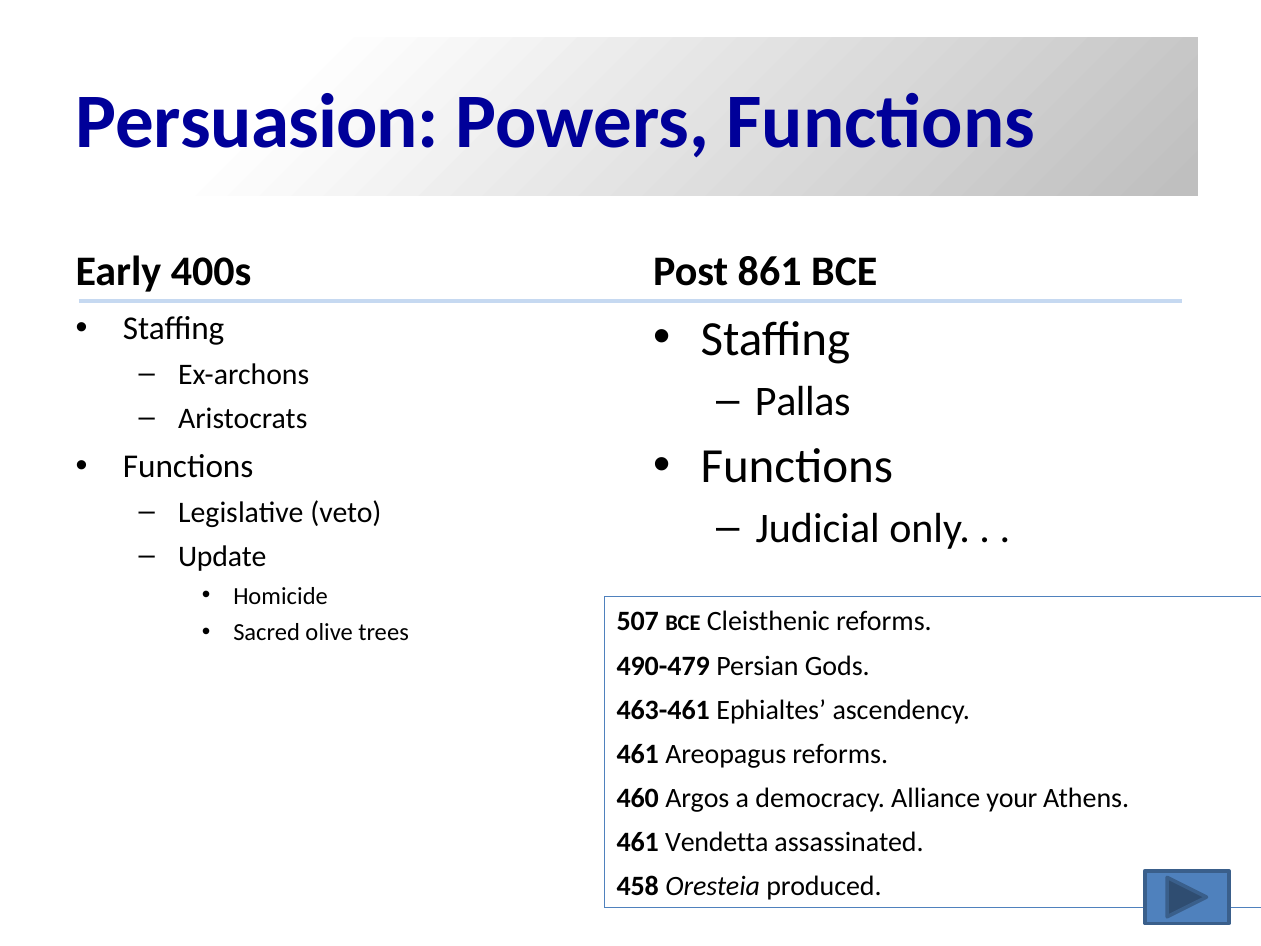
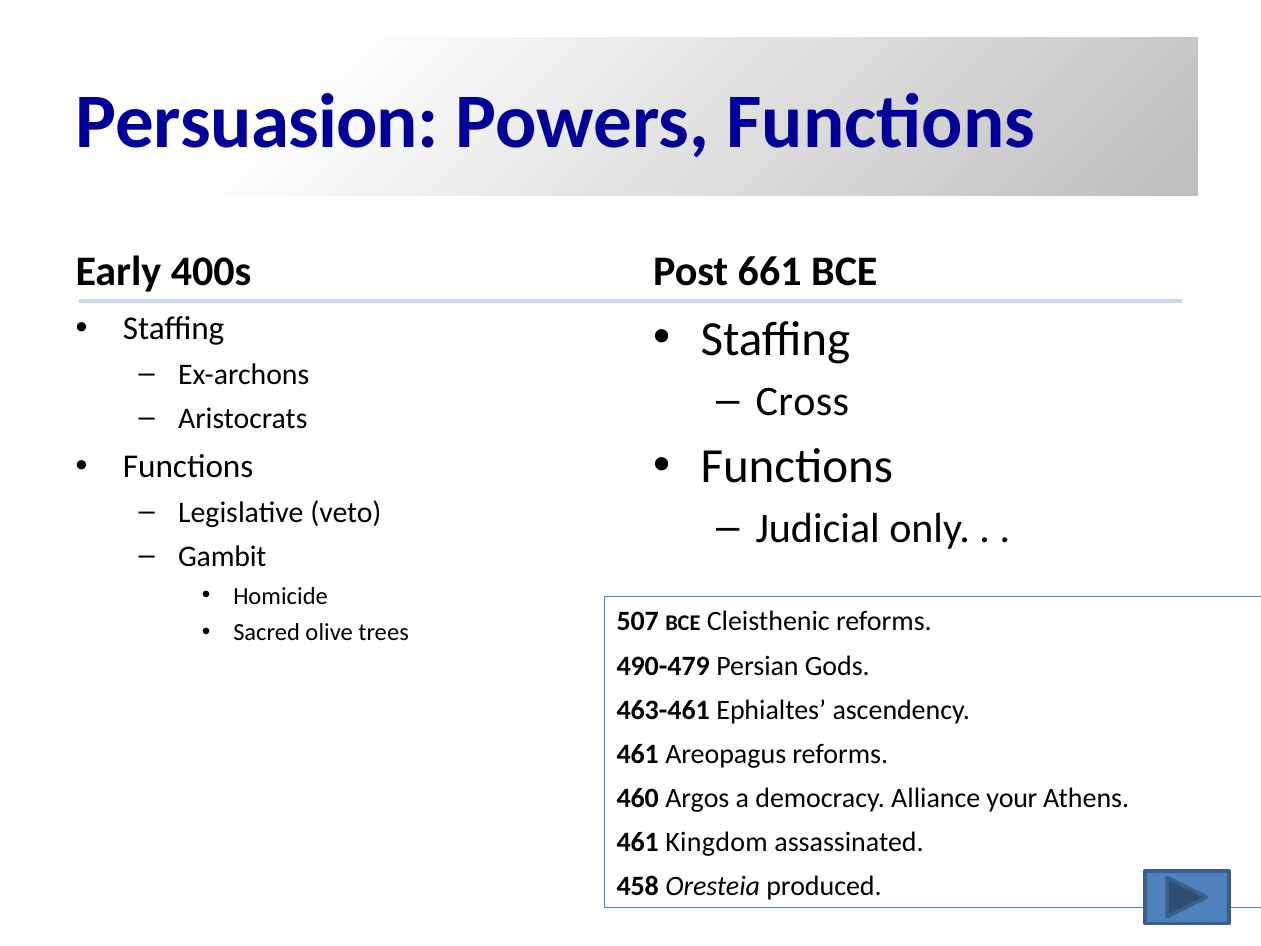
861: 861 -> 661 (770, 271)
Pallas: Pallas -> Cross (802, 402)
Update: Update -> Gambit (222, 557)
Vendetta: Vendetta -> Kingdom (717, 842)
